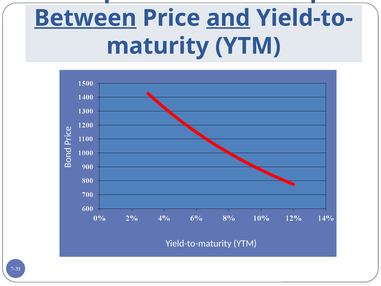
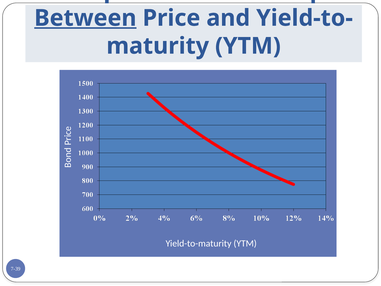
and underline: present -> none (228, 18)
